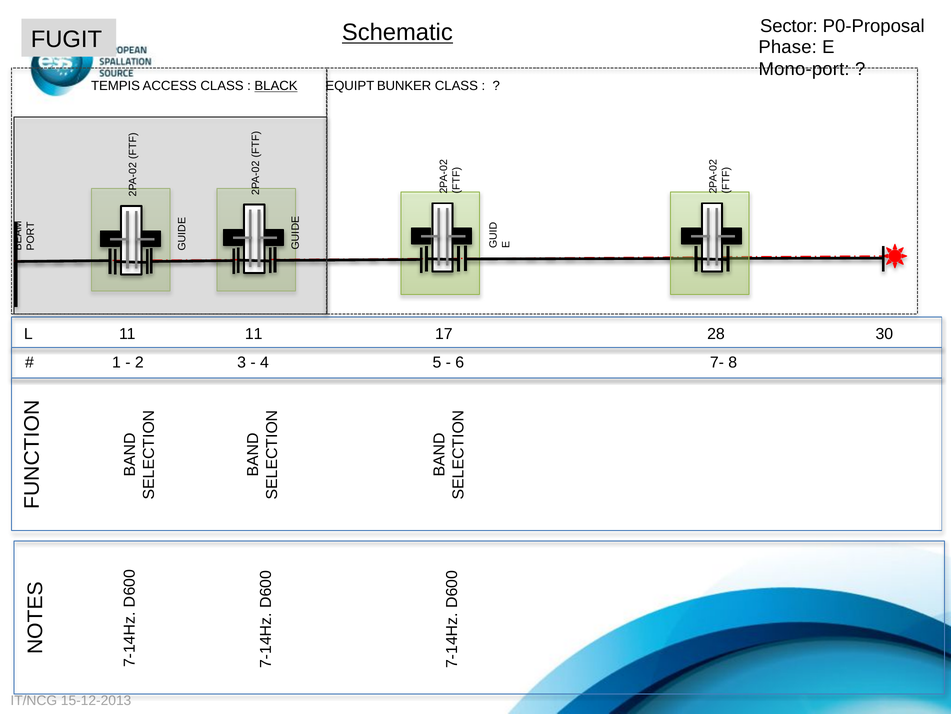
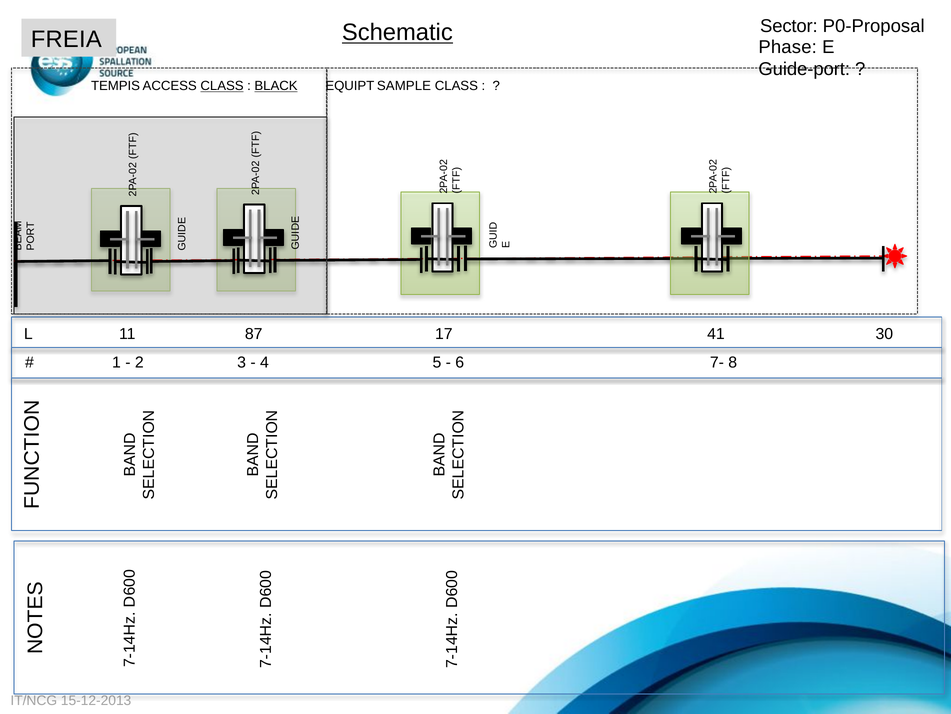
FUGIT: FUGIT -> FREIA (66, 39)
Mono-port: Mono-port -> Guide-port (804, 69)
CLASS underline: none -> present (222, 86)
BUNKER: BUNKER -> SAMPLE (404, 86)
11 11: 11 -> 87 (254, 334)
28: 28 -> 41 (716, 334)
